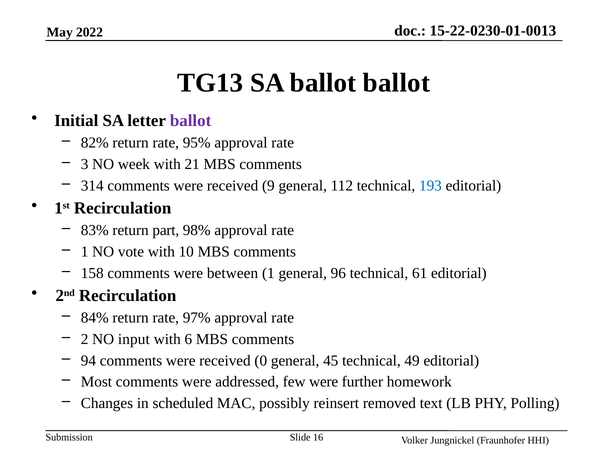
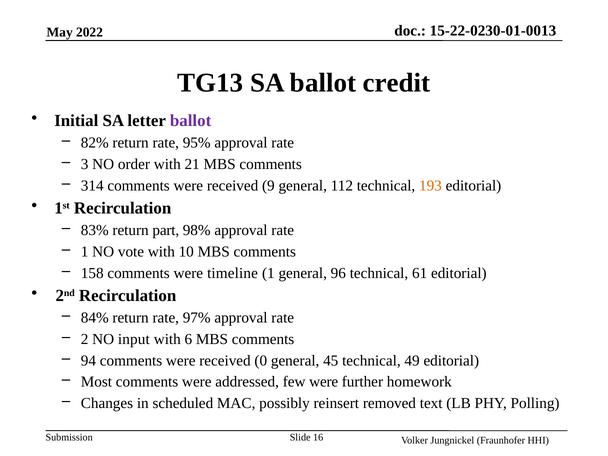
ballot ballot: ballot -> credit (397, 83)
week: week -> order (134, 164)
193 colour: blue -> orange (430, 186)
between: between -> timeline (233, 273)
